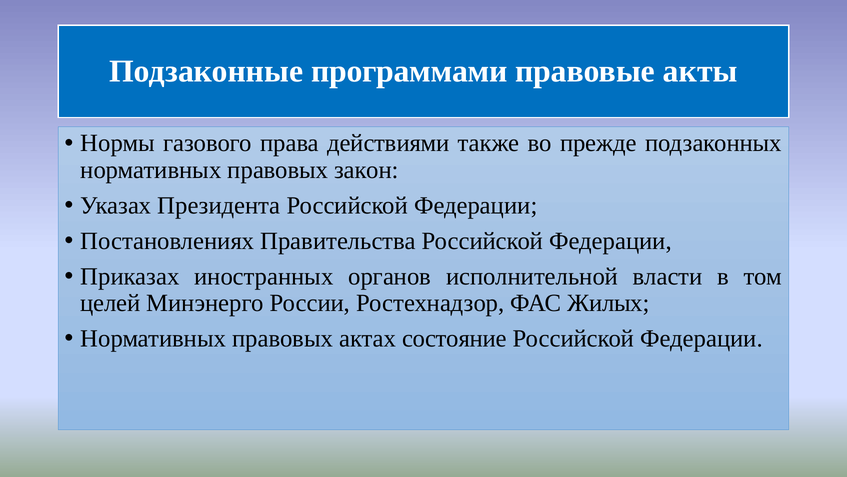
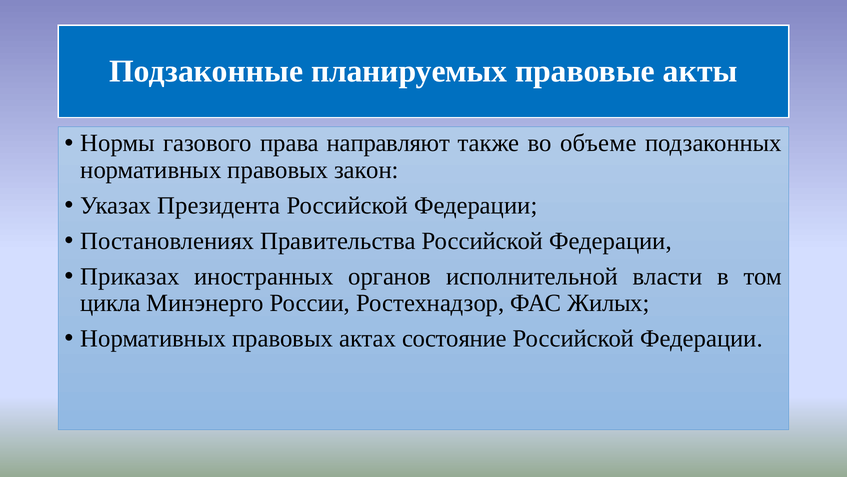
программами: программами -> планируемых (409, 71)
действиями: действиями -> направляют (388, 143)
прежде: прежде -> объеме (598, 143)
целей: целей -> цикла (110, 303)
